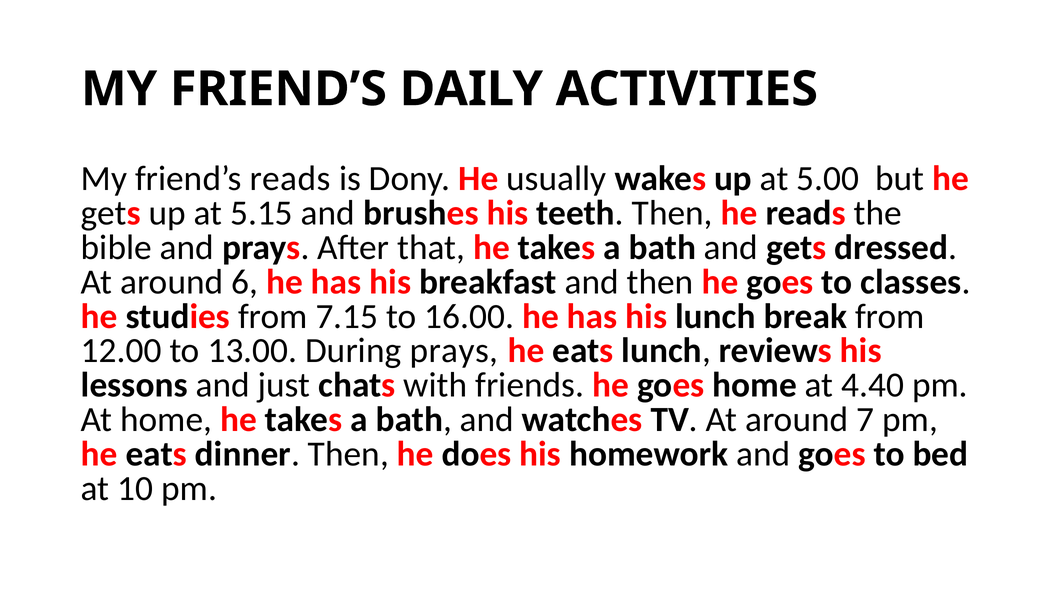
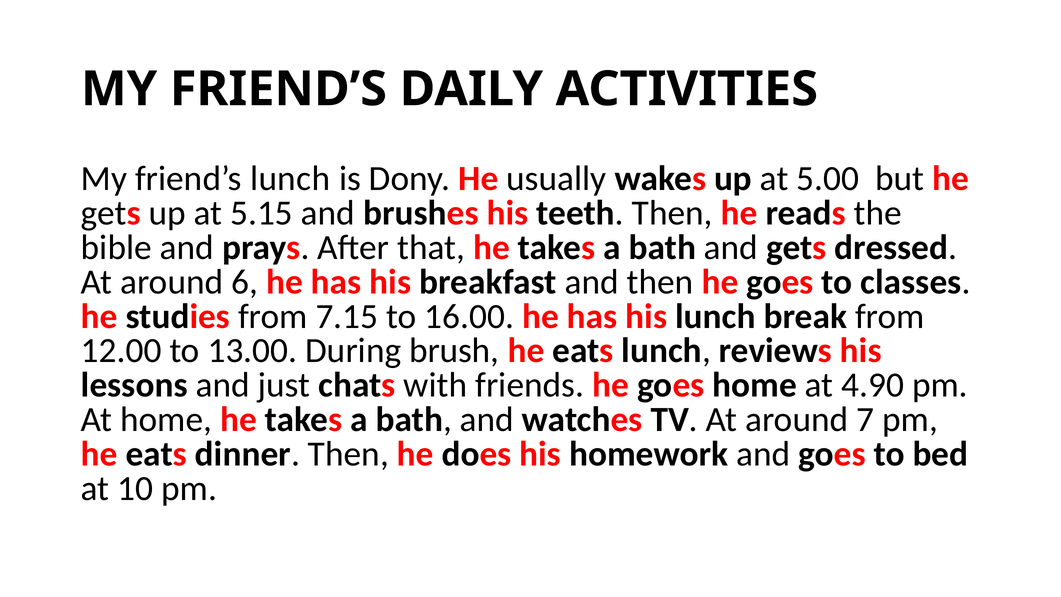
friend’s reads: reads -> lunch (290, 179)
During prays: prays -> brush (454, 351)
4.40: 4.40 -> 4.90 (873, 385)
